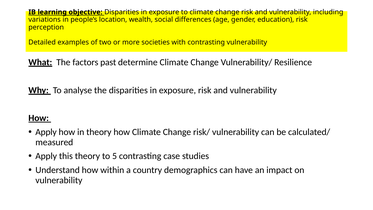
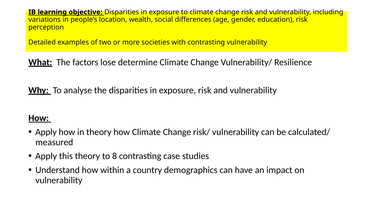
past: past -> lose (108, 62)
5: 5 -> 8 (115, 156)
